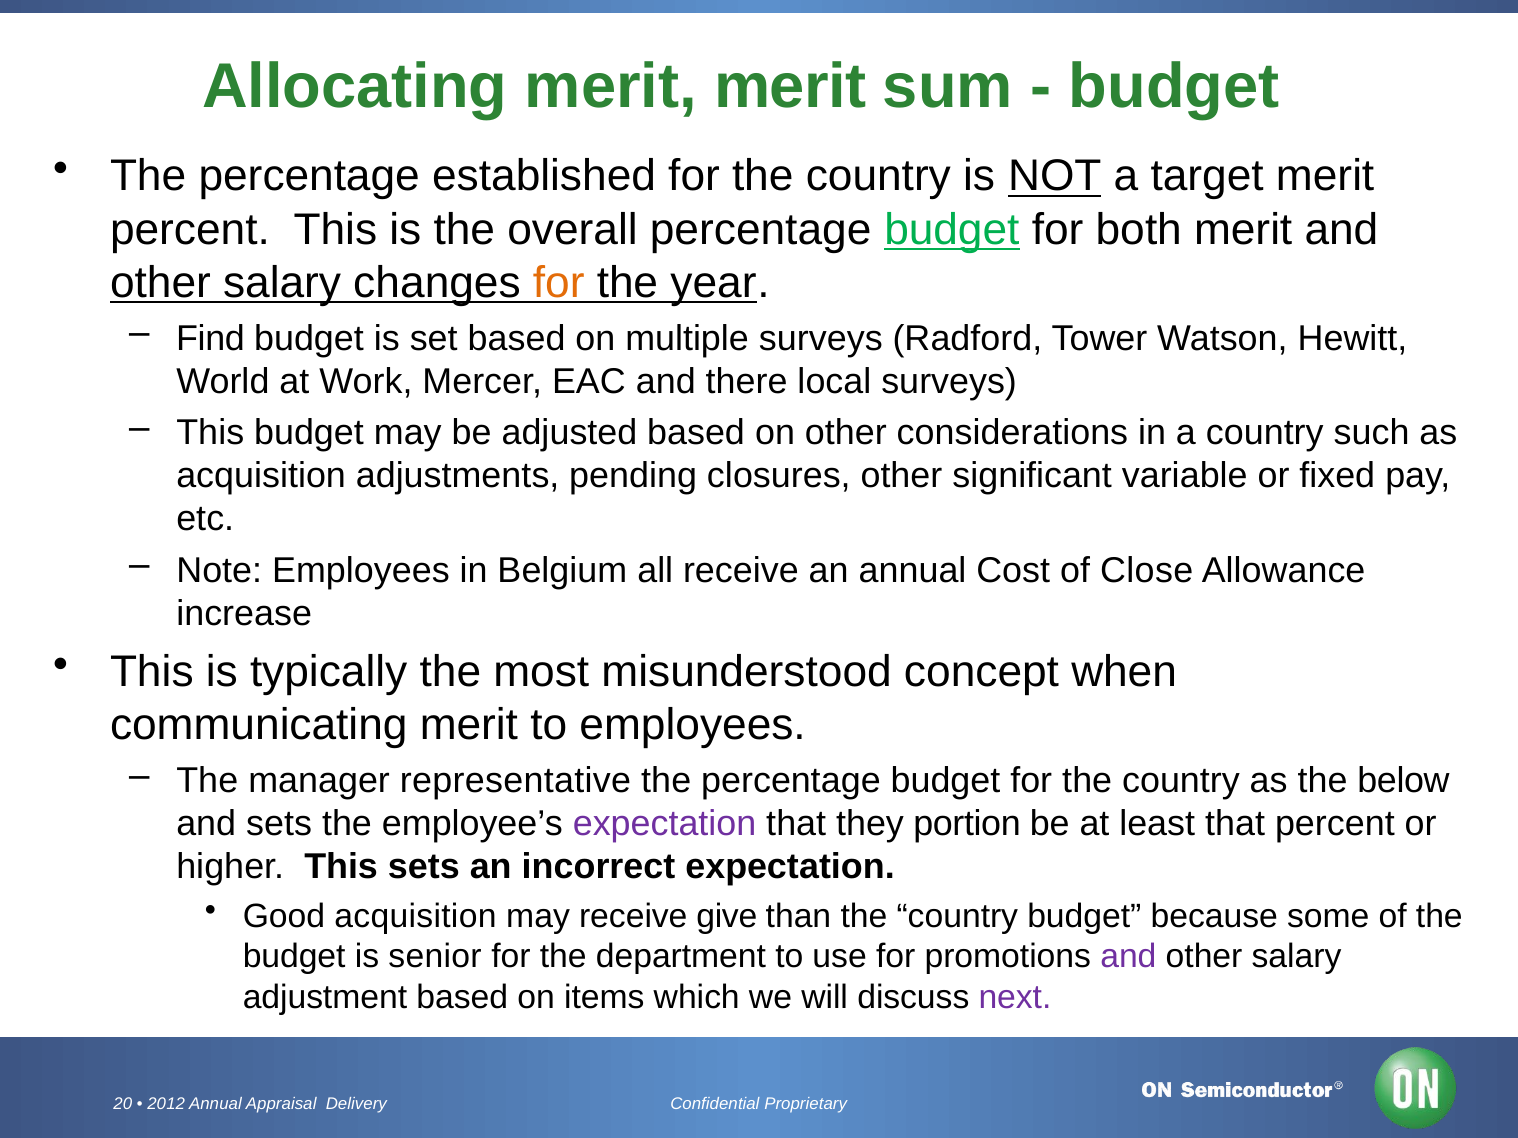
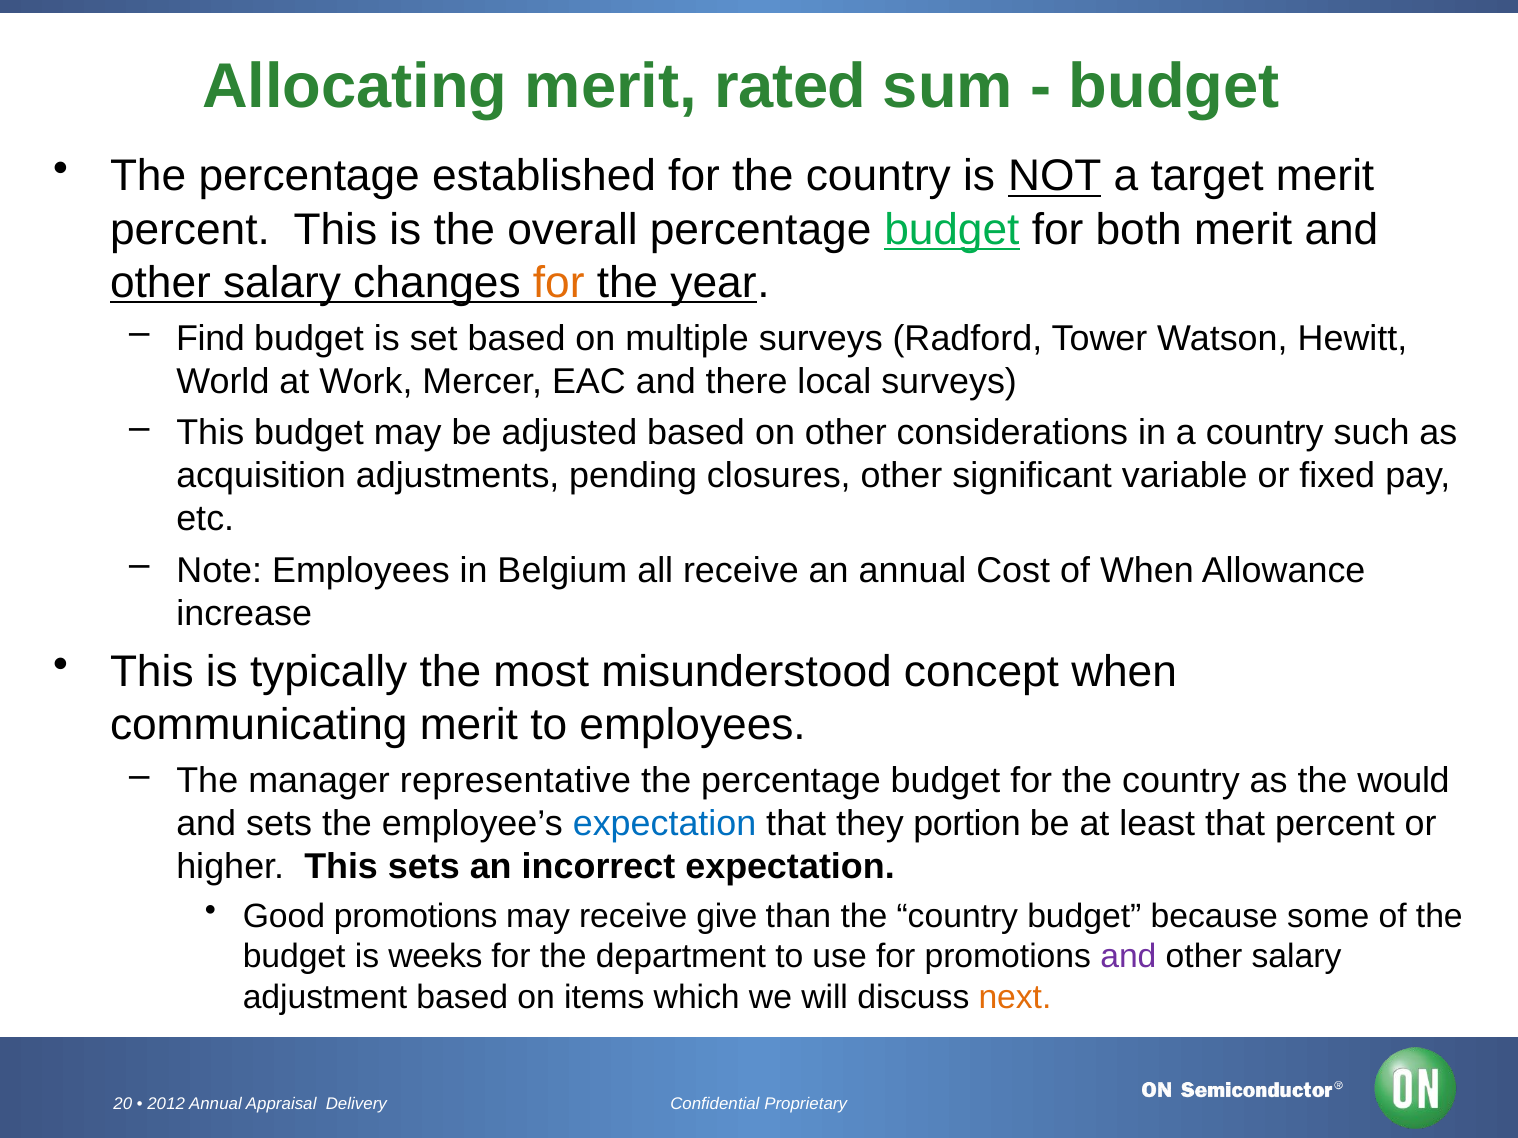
merit merit: merit -> rated (790, 87)
of Close: Close -> When (1147, 571)
below: below -> would (1403, 781)
expectation colour: purple -> blue (665, 824)
Good acquisition: acquisition -> promotions (416, 917)
senior: senior -> weeks (435, 957)
next colour: purple -> orange (1015, 998)
